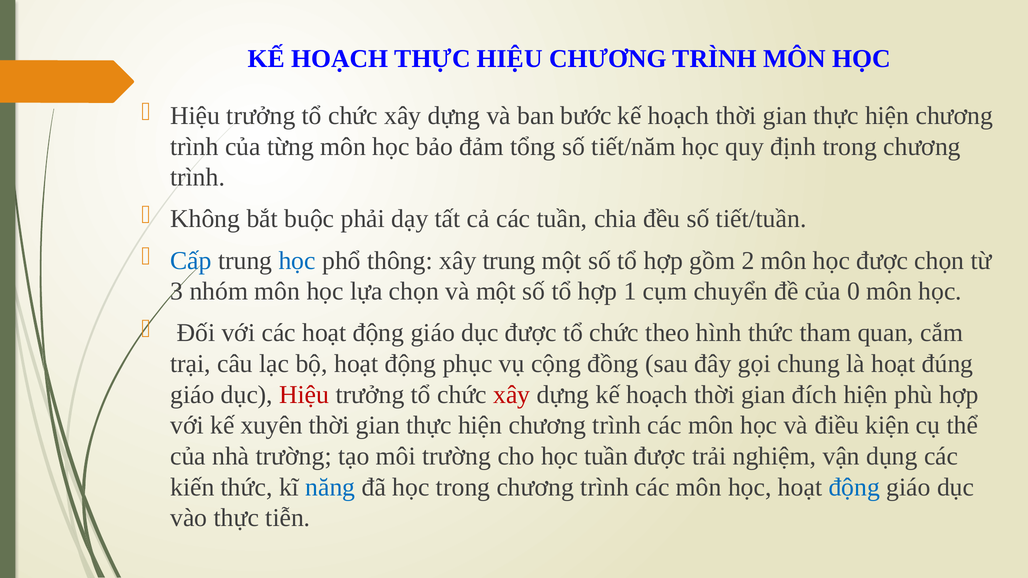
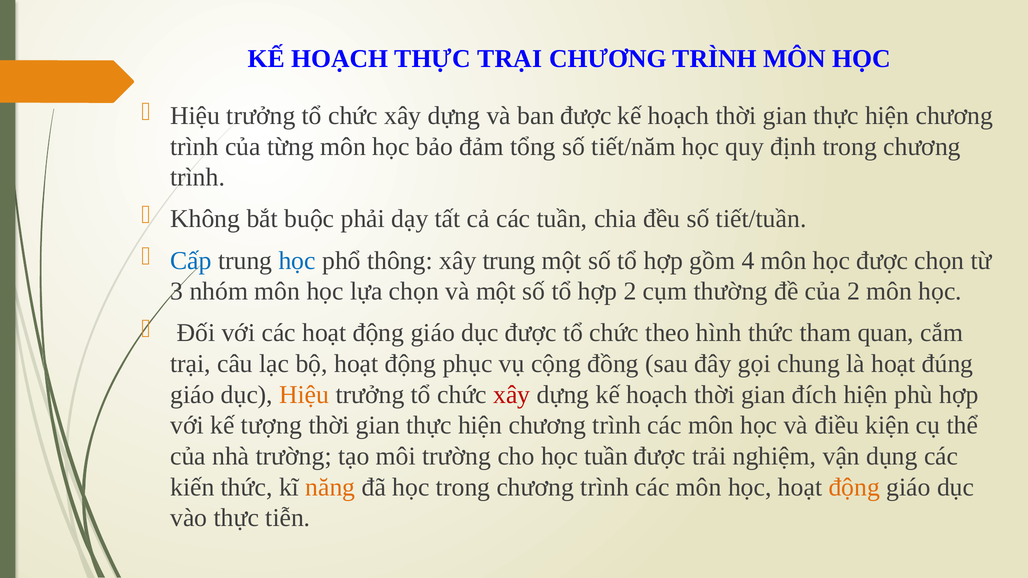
THỰC HIỆU: HIỆU -> TRẠI (510, 59)
ban bước: bước -> được (586, 116)
2: 2 -> 4 (748, 261)
hợp 1: 1 -> 2 (630, 292)
chuyển: chuyển -> thường (731, 292)
của 0: 0 -> 2 (853, 292)
Hiệu colour: red -> orange (304, 395)
xuyên: xuyên -> tượng (271, 426)
năng colour: blue -> orange (330, 487)
động colour: blue -> orange (854, 487)
